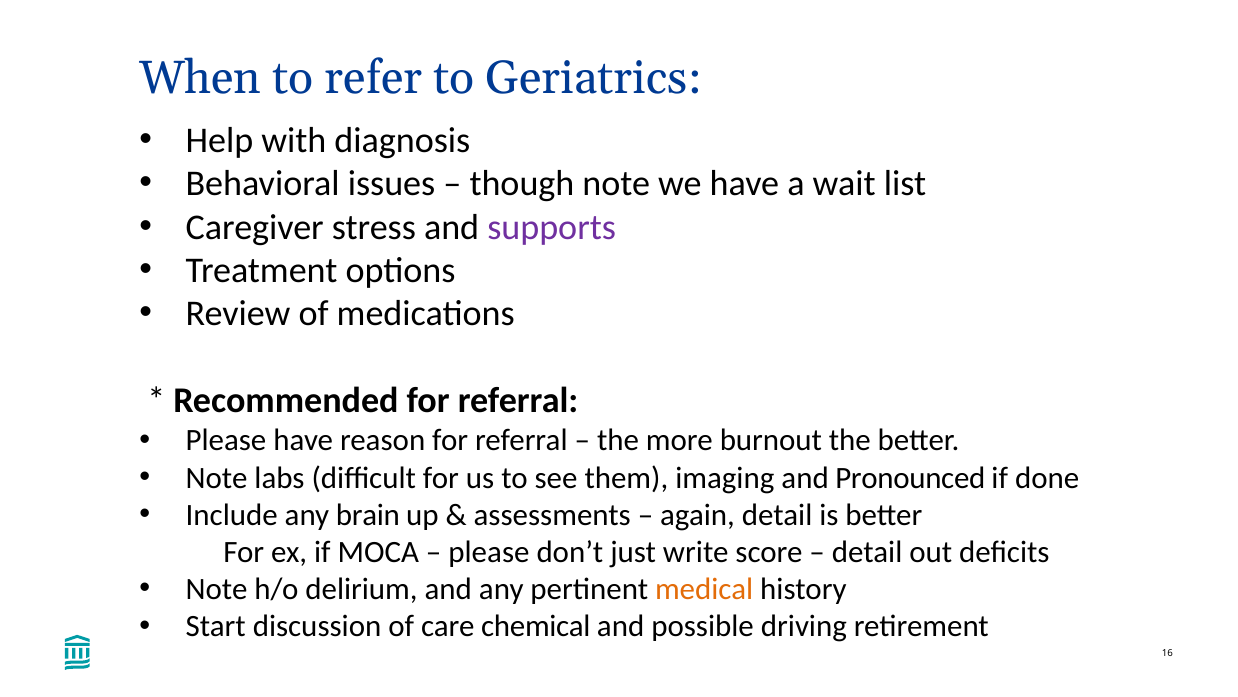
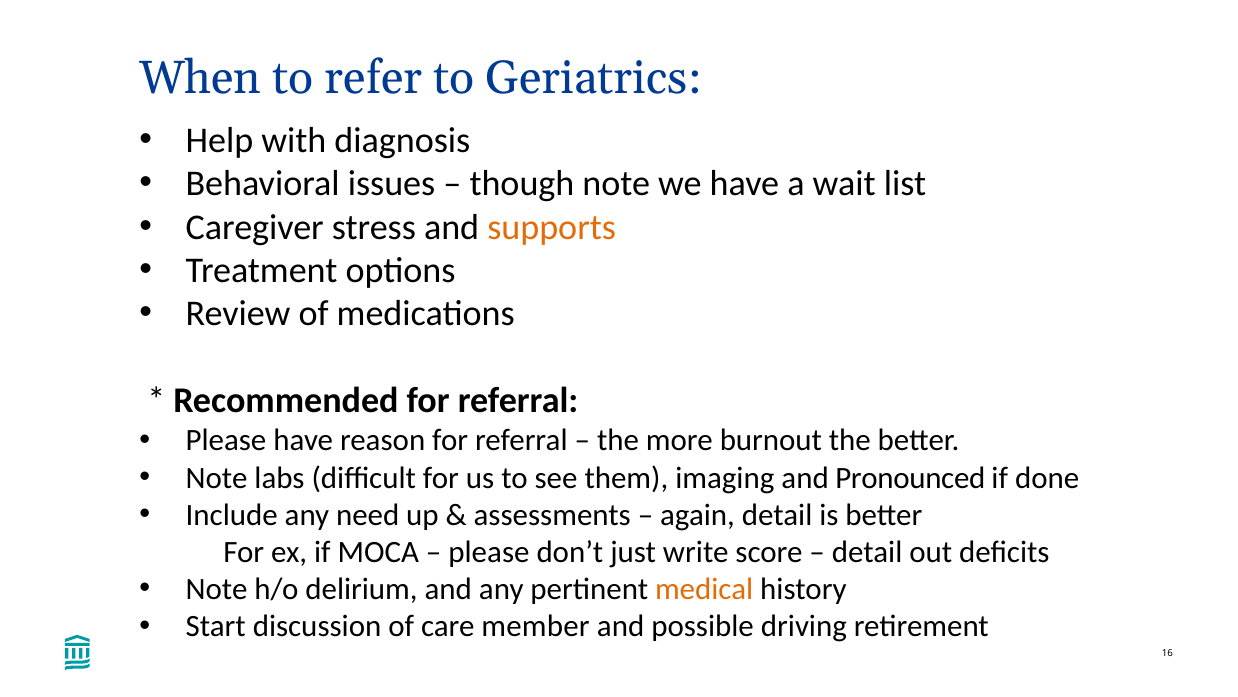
supports colour: purple -> orange (552, 227)
brain: brain -> need (368, 515)
chemical: chemical -> member (536, 626)
